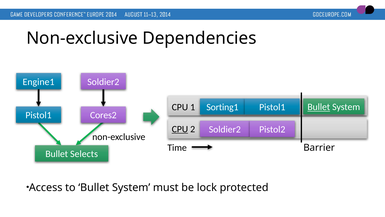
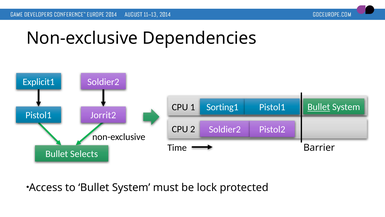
Engine1: Engine1 -> Explicit1 (39, 82)
Cores2: Cores2 -> Jorrit2 (103, 115)
CPU underline: present -> none (180, 129)
